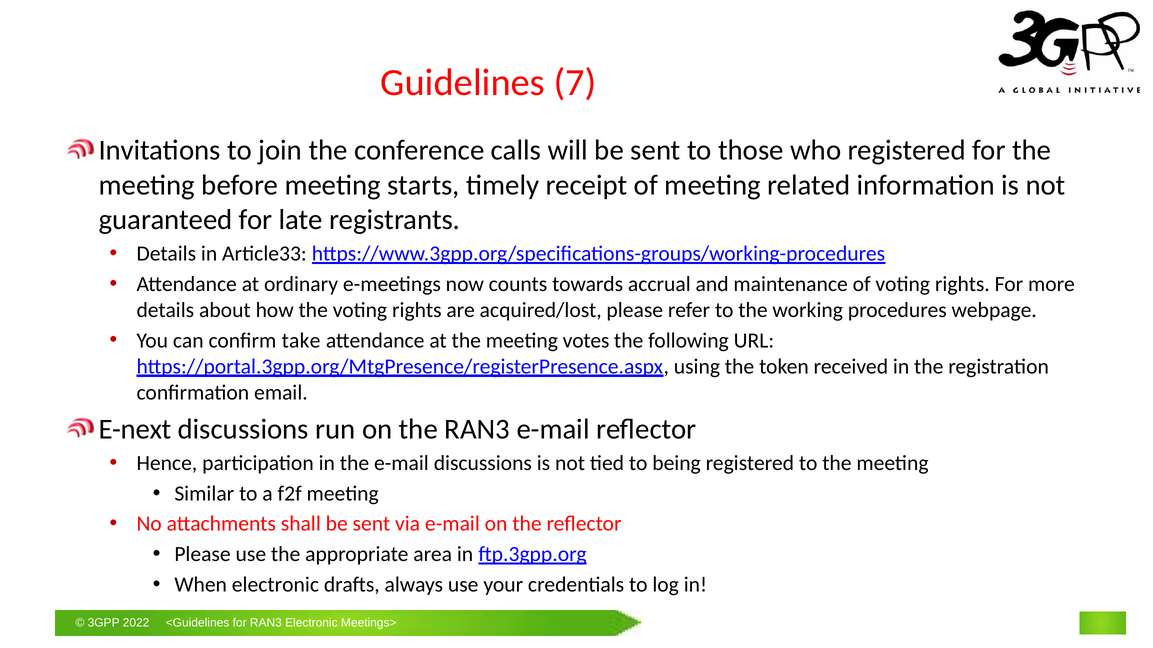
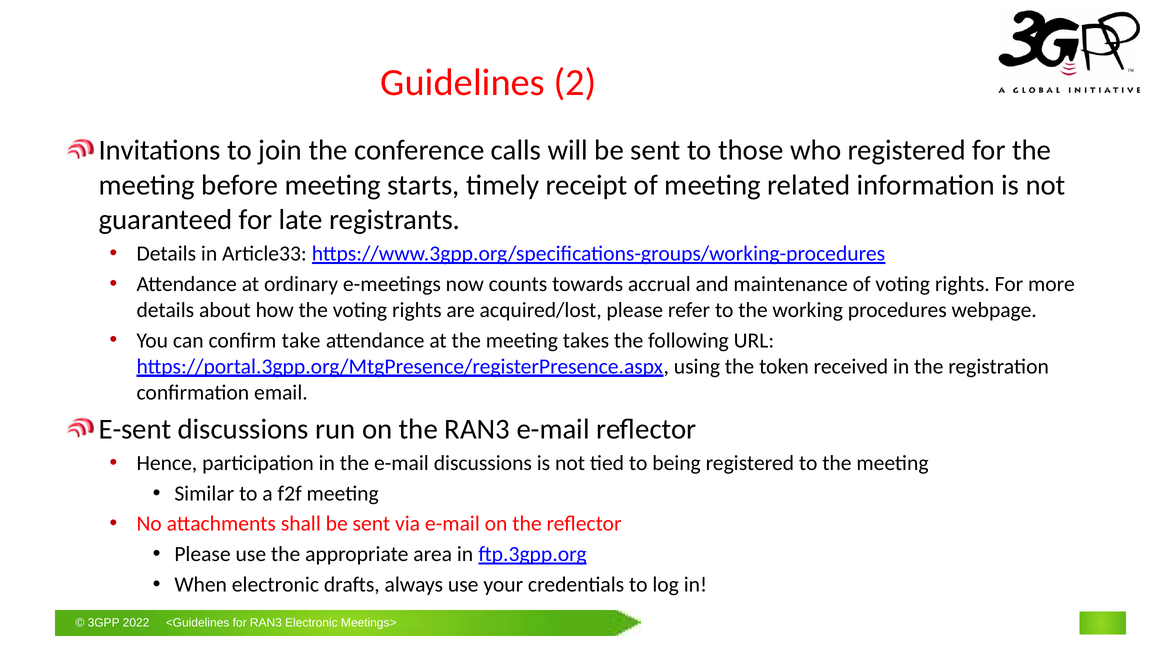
Guidelines 7: 7 -> 2 (575, 83)
votes: votes -> takes (586, 341)
E-next: E-next -> E-sent (135, 430)
